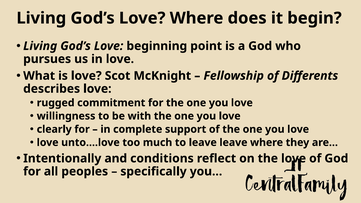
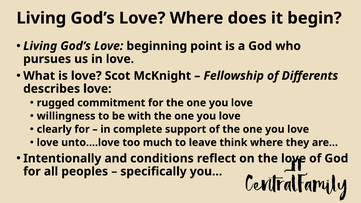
leave leave: leave -> think (233, 143)
